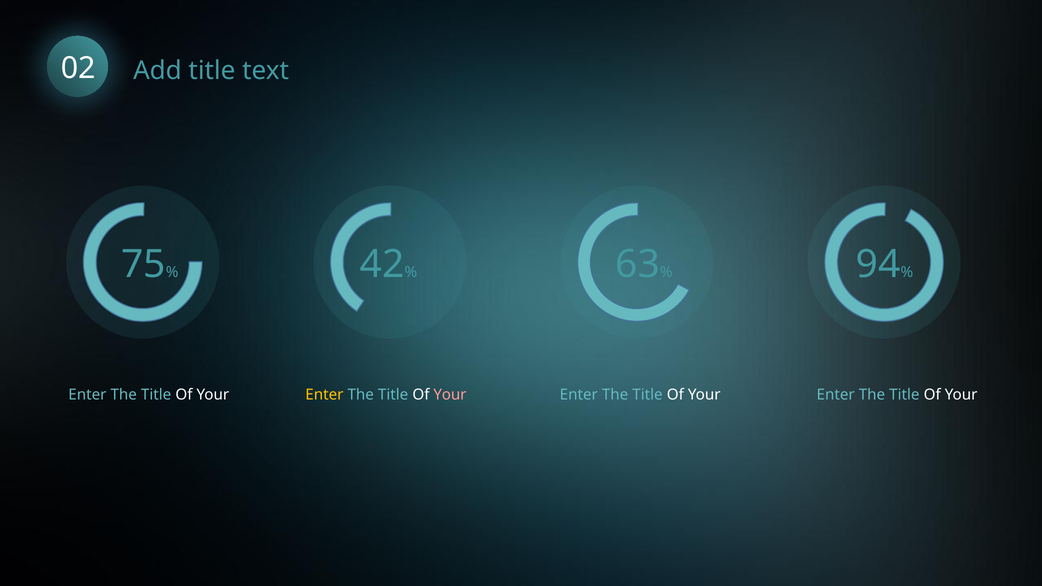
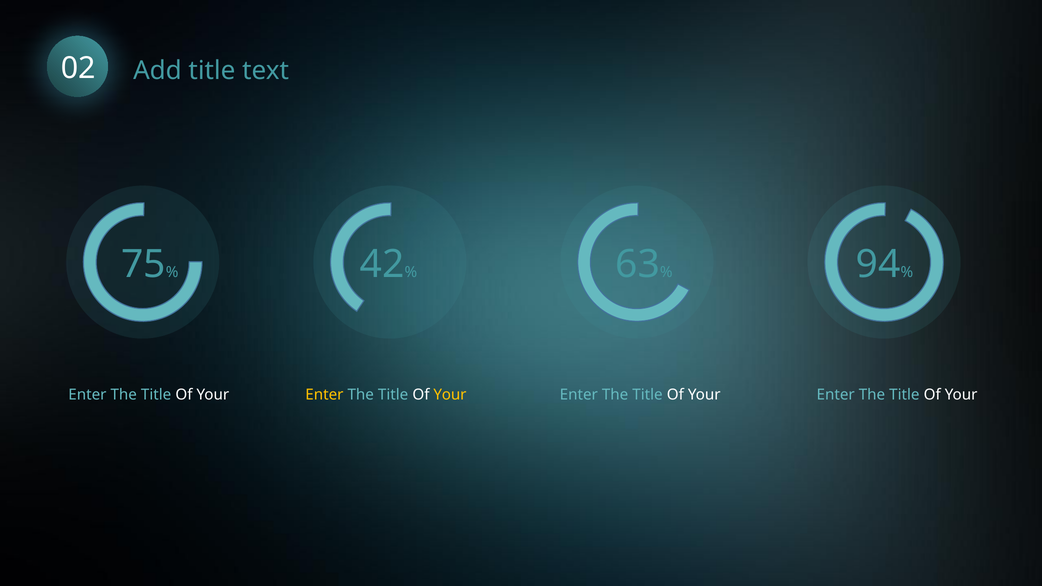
Your colour: pink -> yellow (450, 395)
